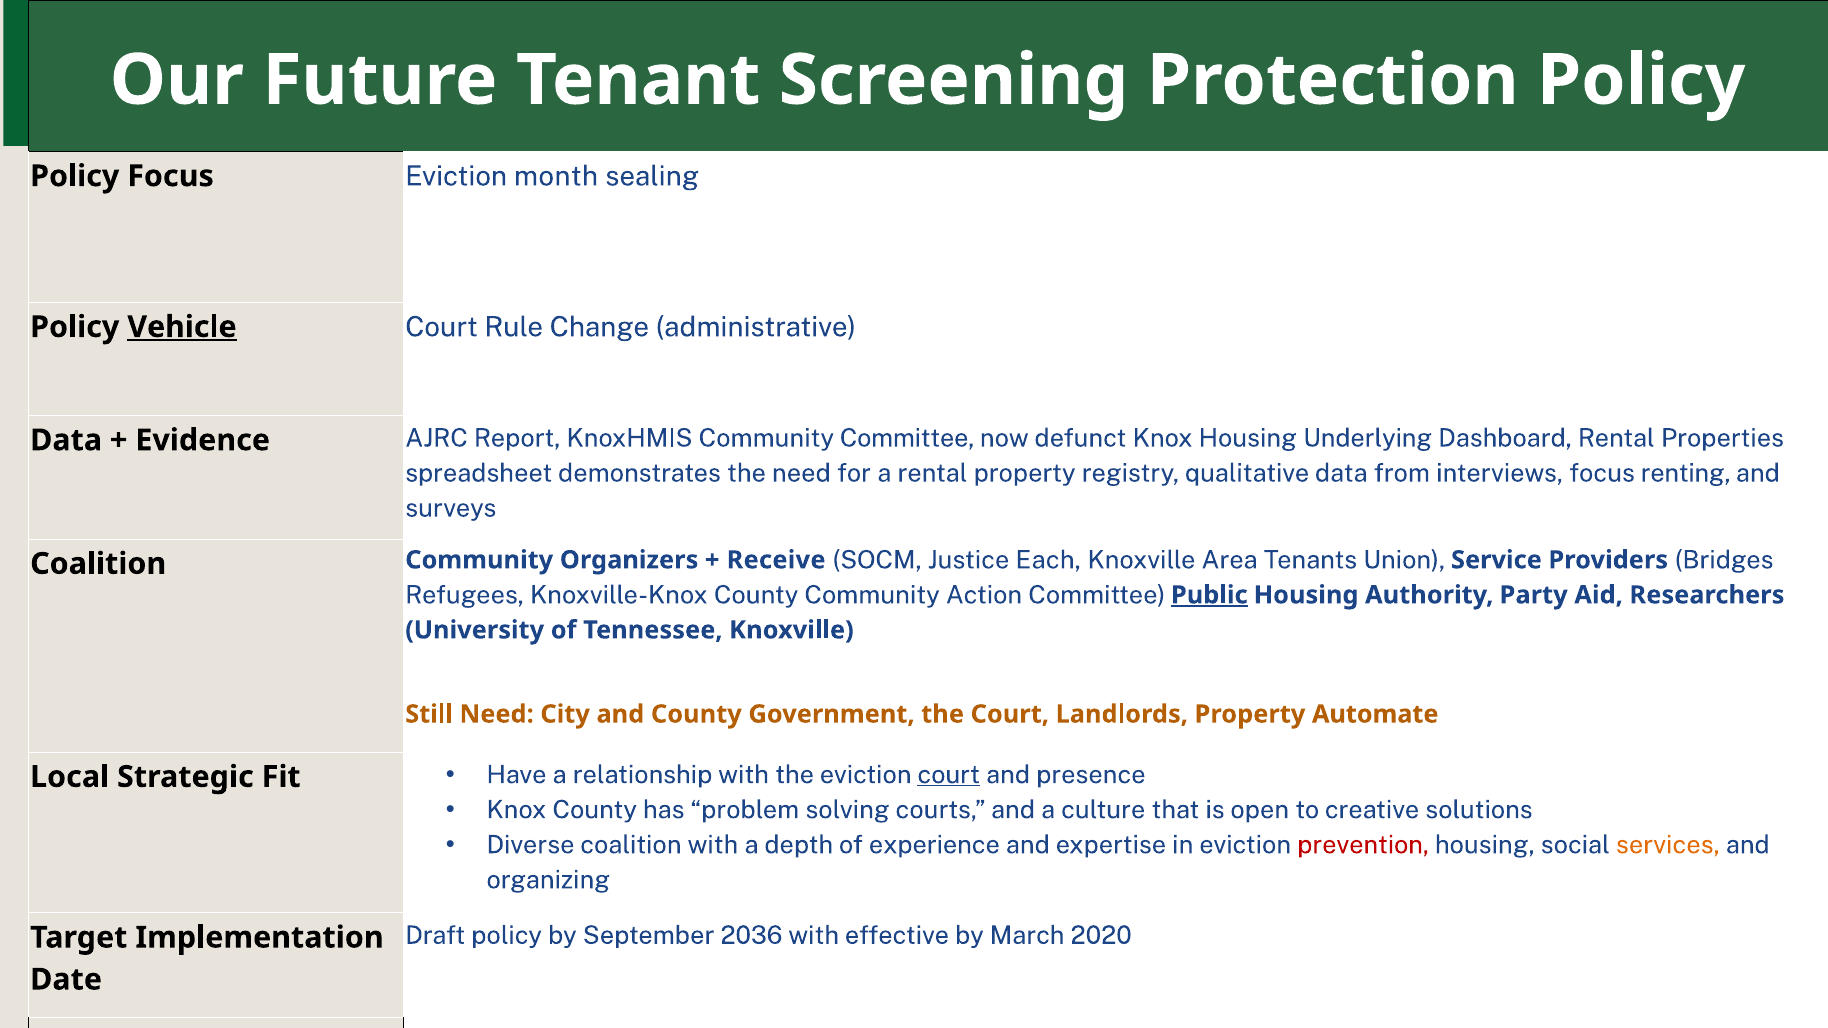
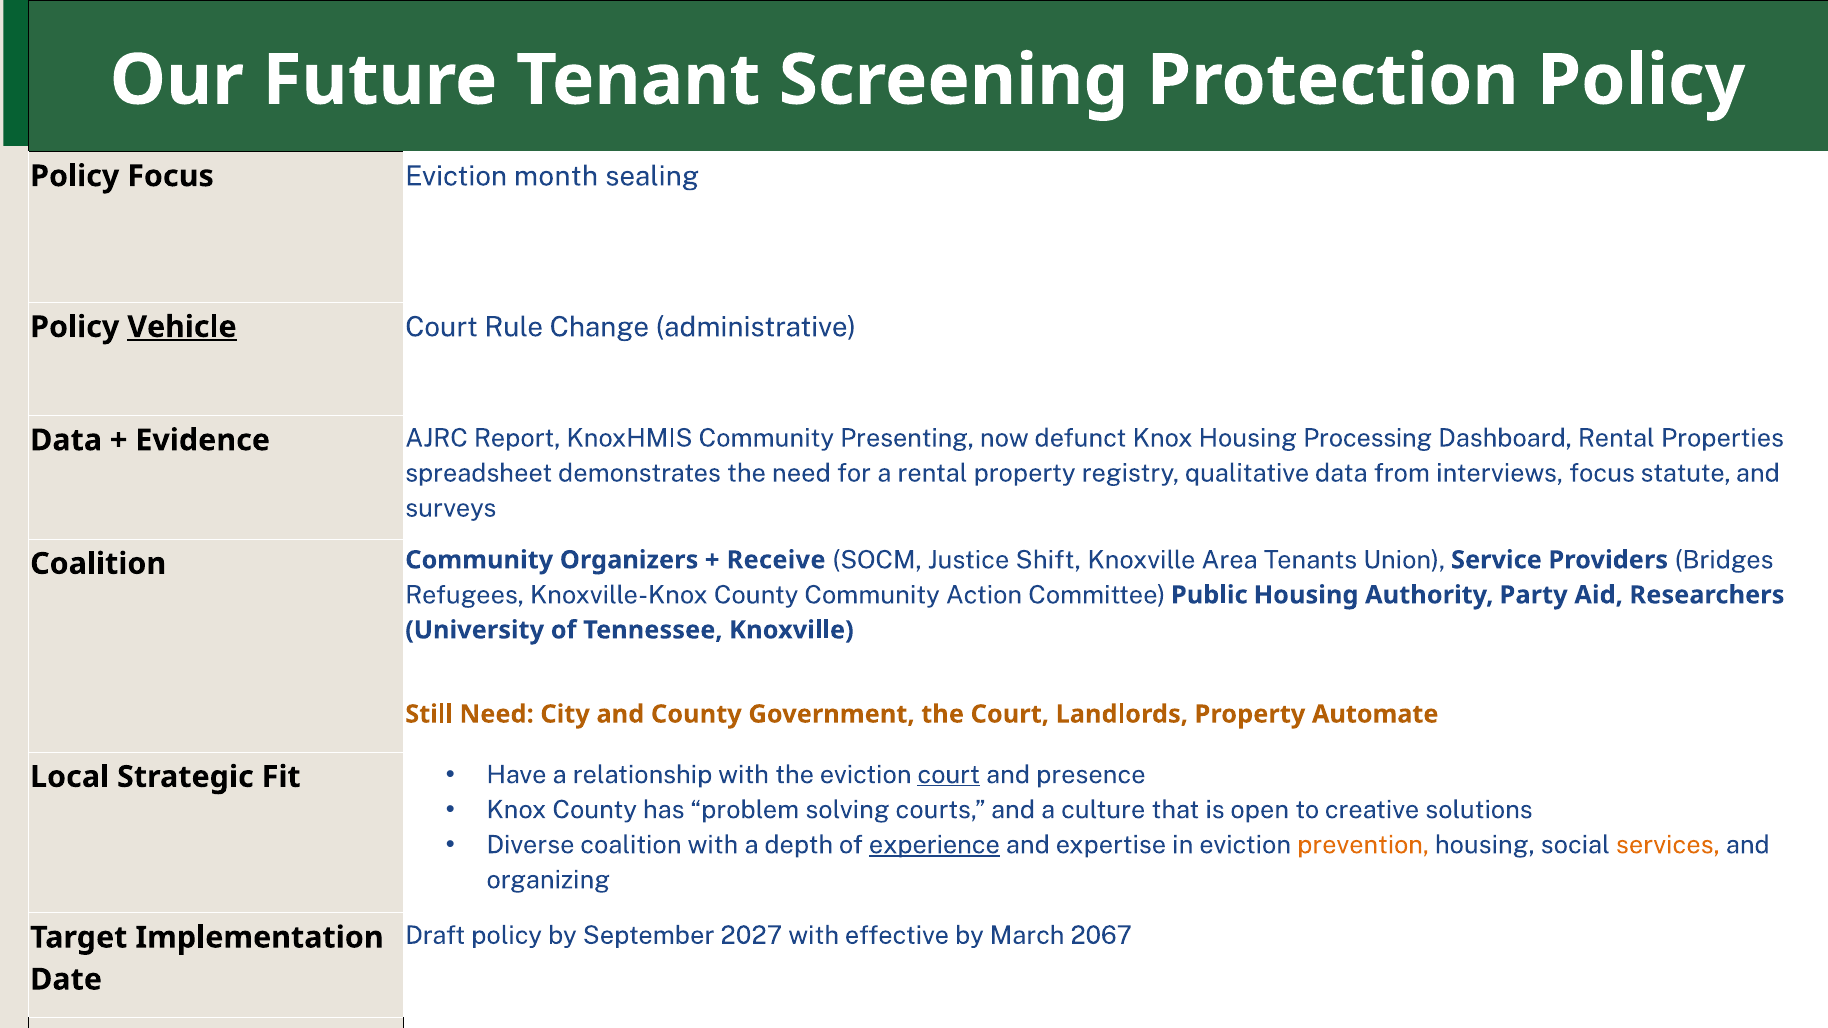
Community Committee: Committee -> Presenting (907, 438)
Underlying: Underlying -> Processing (1368, 438)
renting: renting -> statute (1686, 473)
Each: Each -> Shift (1048, 560)
Public underline: present -> none (1209, 595)
experience underline: none -> present (934, 845)
prevention colour: red -> orange (1363, 845)
2036: 2036 -> 2027 (751, 936)
2020: 2020 -> 2067 (1101, 936)
